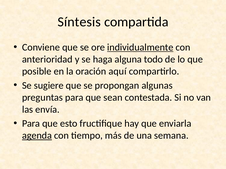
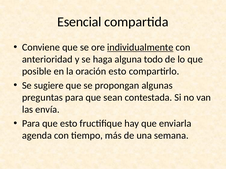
Síntesis: Síntesis -> Esencial (79, 22)
oración aquí: aquí -> esto (118, 72)
agenda underline: present -> none (37, 136)
